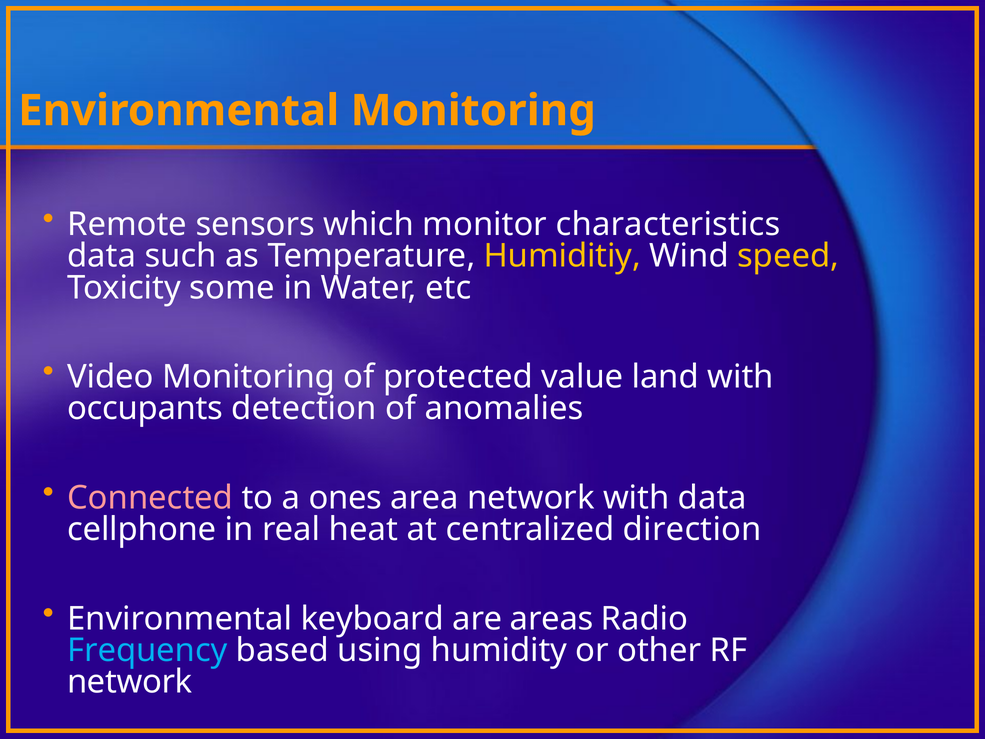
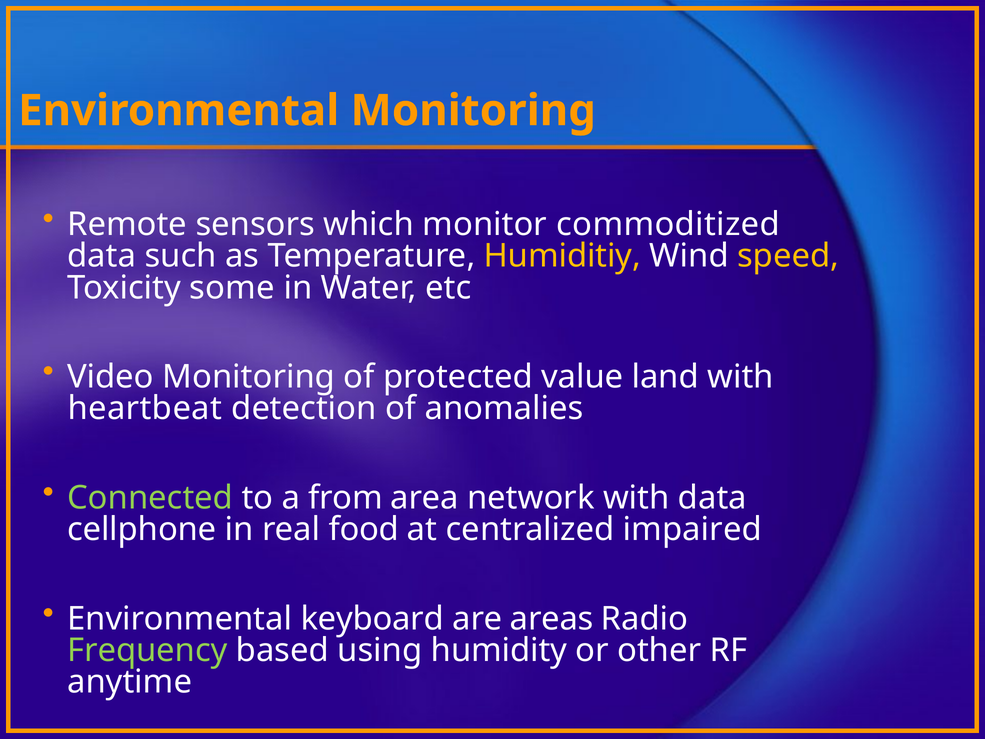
characteristics: characteristics -> commoditized (668, 225)
occupants: occupants -> heartbeat (145, 408)
Connected colour: pink -> light green (150, 498)
ones: ones -> from (345, 498)
heat: heat -> food (364, 529)
direction: direction -> impaired (692, 529)
Frequency colour: light blue -> light green (147, 650)
network: network -> anytime (130, 682)
